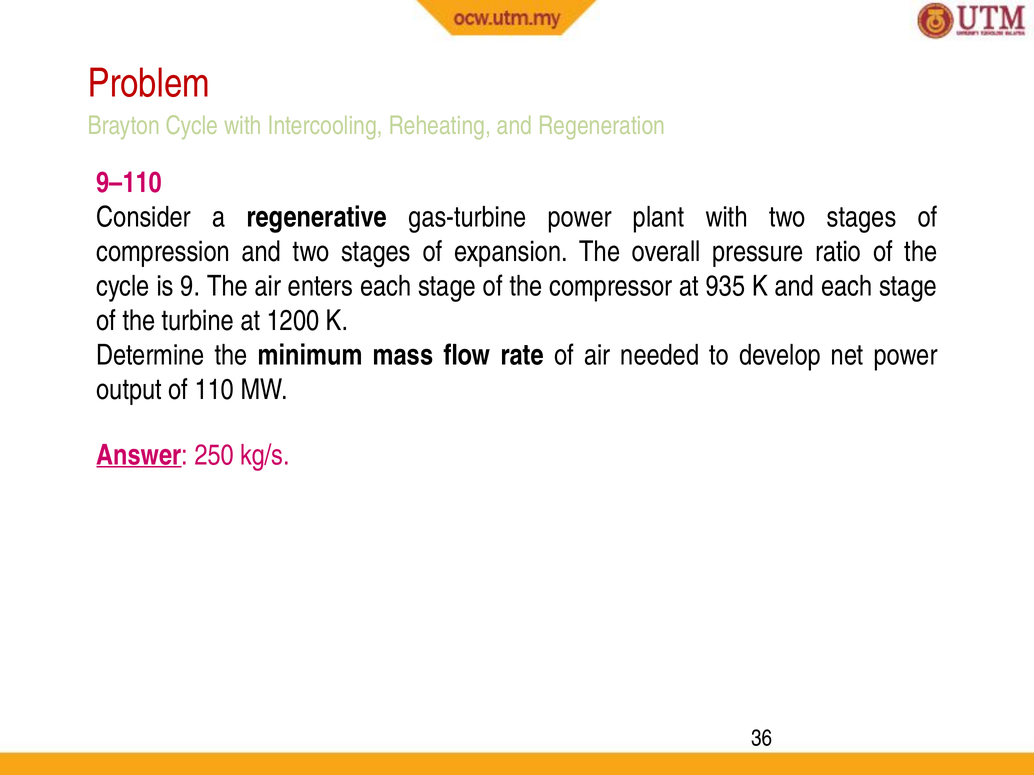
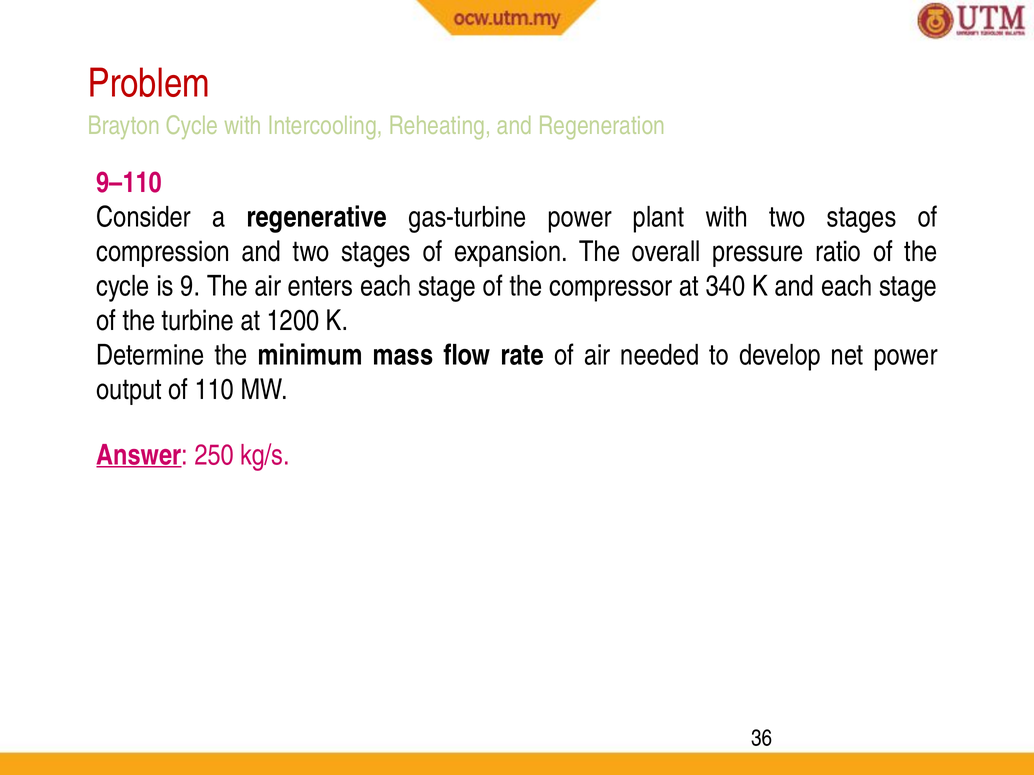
935: 935 -> 340 (725, 286)
